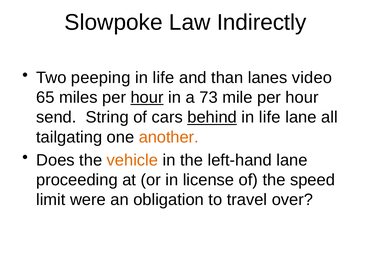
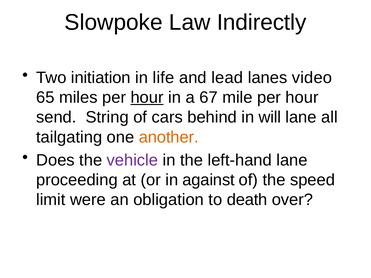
peeping: peeping -> initiation (101, 78)
than: than -> lead (227, 78)
73: 73 -> 67 (209, 98)
behind underline: present -> none (212, 117)
life: life -> will (270, 117)
vehicle colour: orange -> purple (132, 160)
license: license -> against (209, 180)
travel: travel -> death (247, 200)
